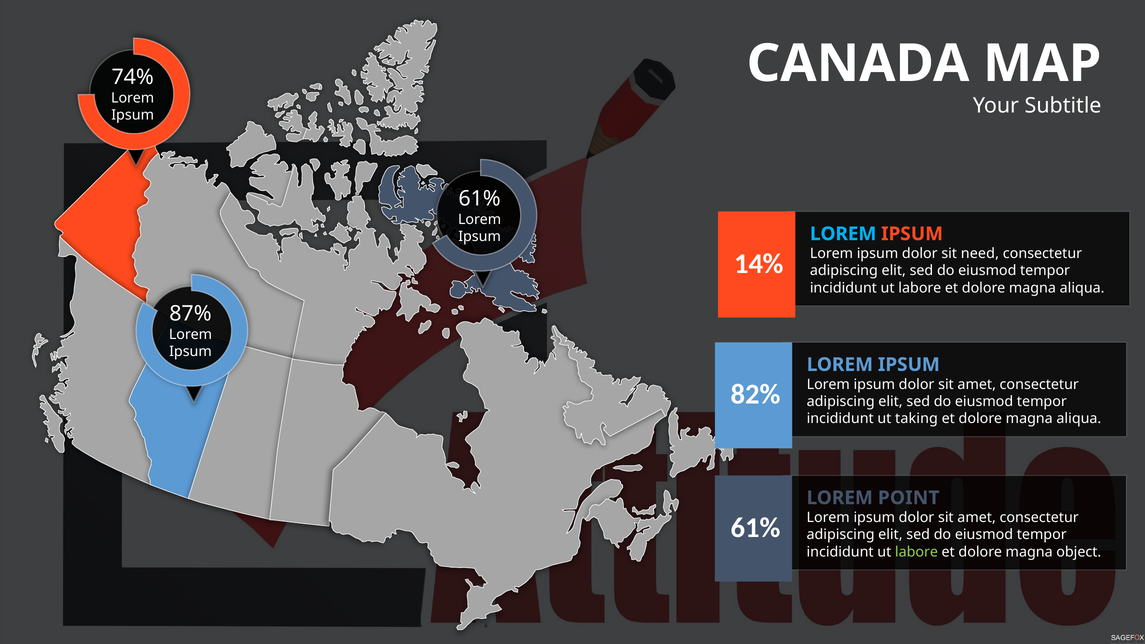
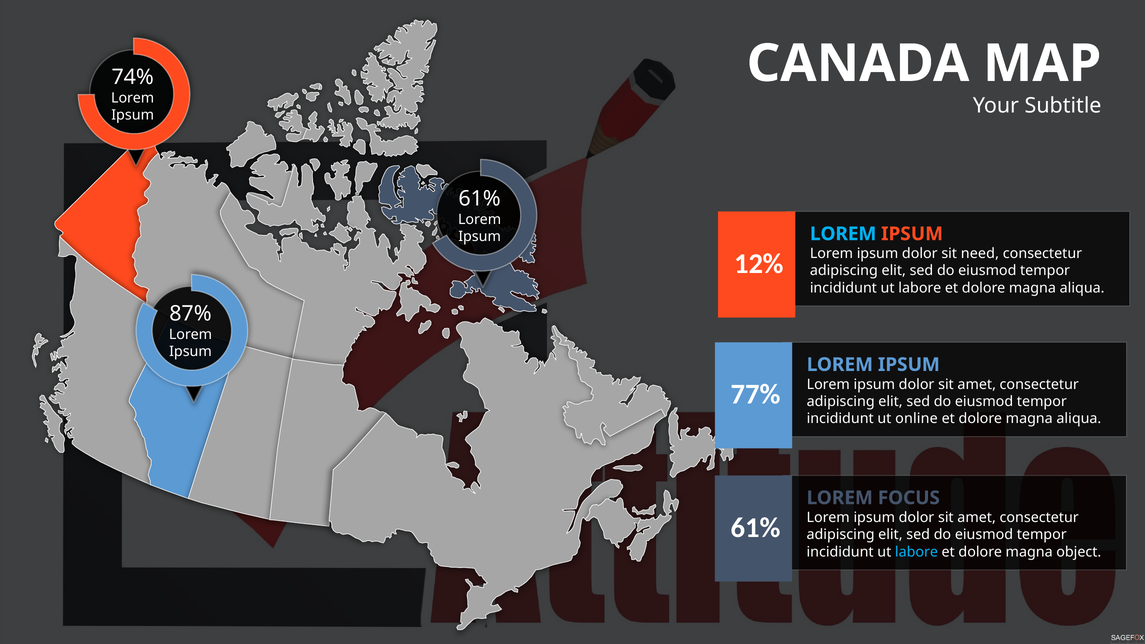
14%: 14% -> 12% (759, 264)
82%: 82% -> 77% (756, 394)
taking: taking -> online (916, 419)
POINT: POINT -> FOCUS (909, 498)
labore colour: light green -> light blue (916, 552)
